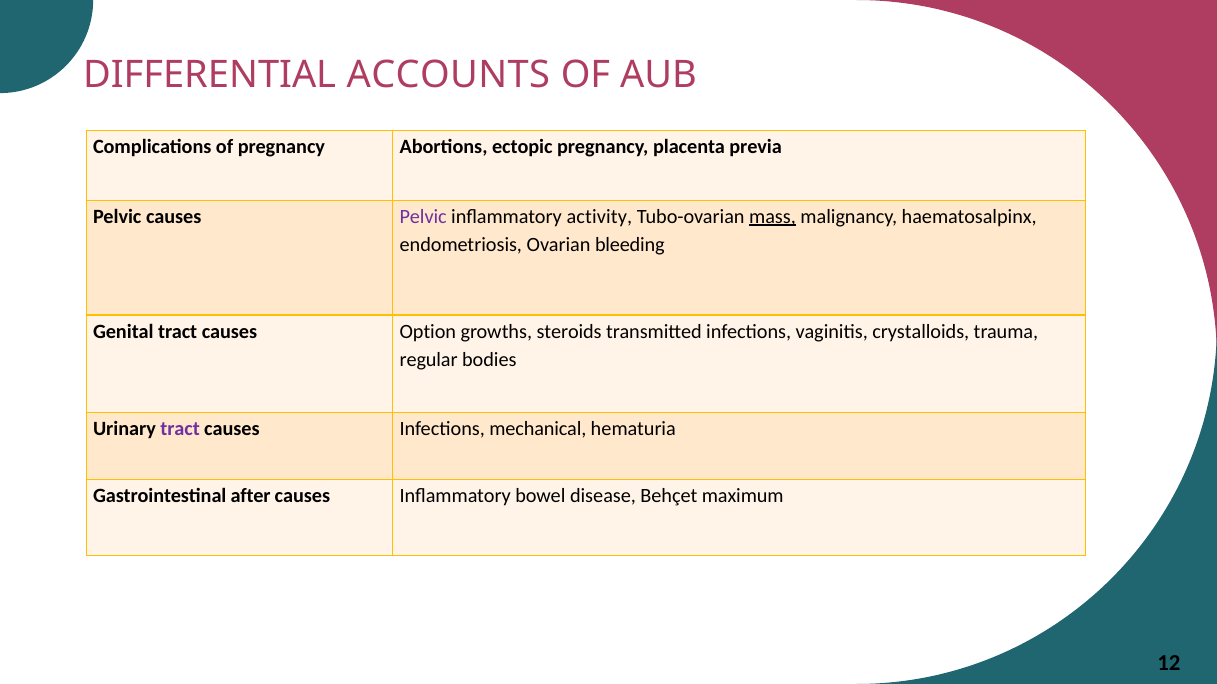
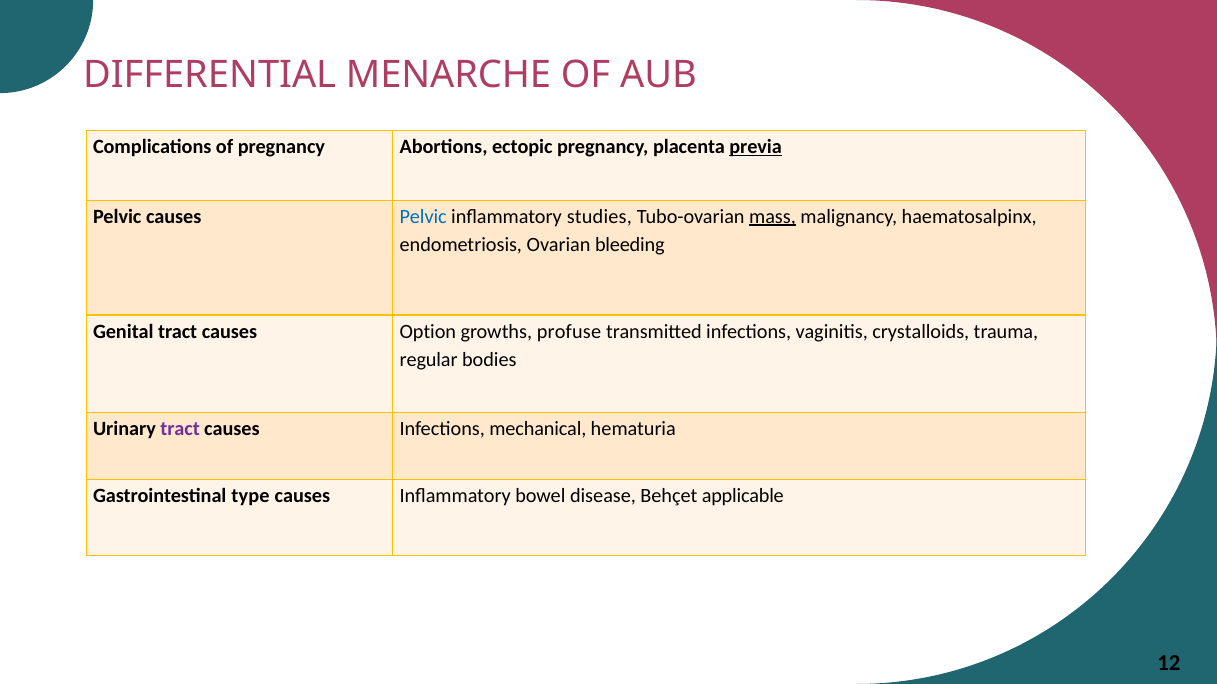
ACCOUNTS: ACCOUNTS -> MENARCHE (449, 75)
previa underline: none -> present (756, 147)
Pelvic colour: purple -> blue (423, 217)
activity: activity -> studies (599, 217)
steroids: steroids -> profuse (569, 332)
after: after -> type (250, 496)
maximum: maximum -> applicable (743, 496)
